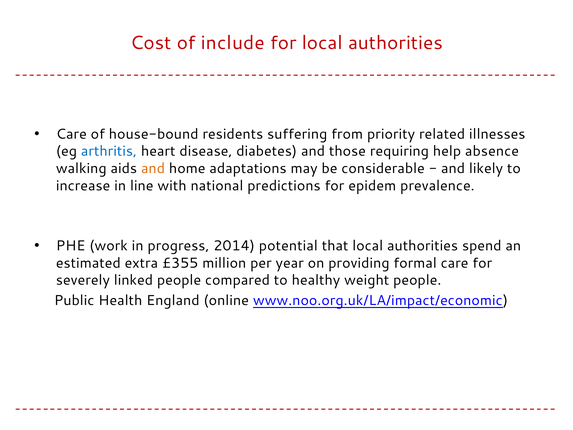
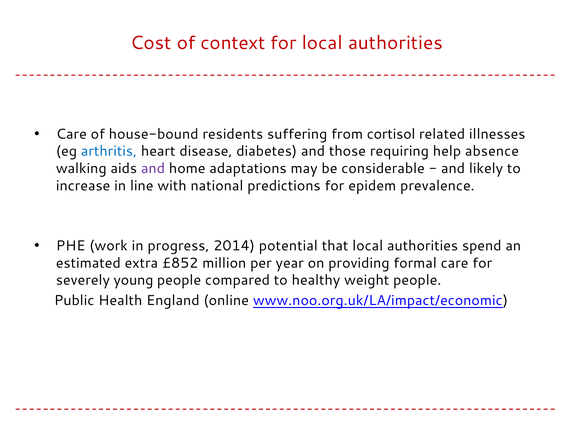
include: include -> context (233, 43)
priority: priority -> cortisol (391, 134)
and colour: orange -> purple (153, 168)
£355: £355 -> £852 (180, 263)
linked: linked -> young (133, 280)
